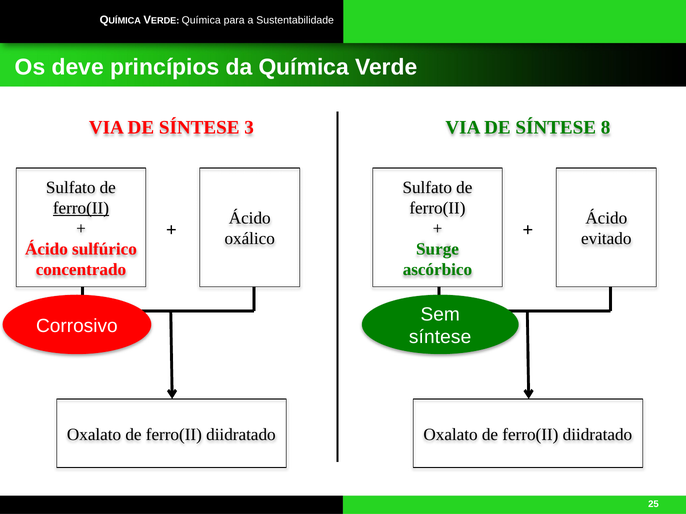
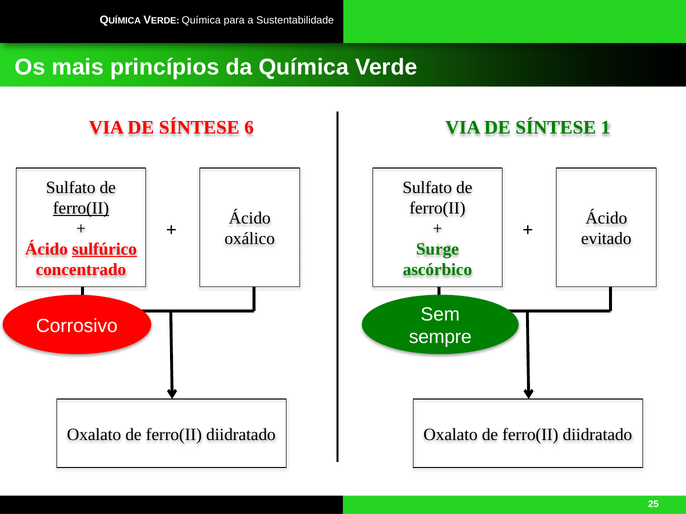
deve: deve -> mais (78, 67)
3: 3 -> 6 (249, 128)
8: 8 -> 1 (606, 128)
sulfúrico underline: none -> present (104, 249)
síntese: síntese -> sempre (440, 337)
